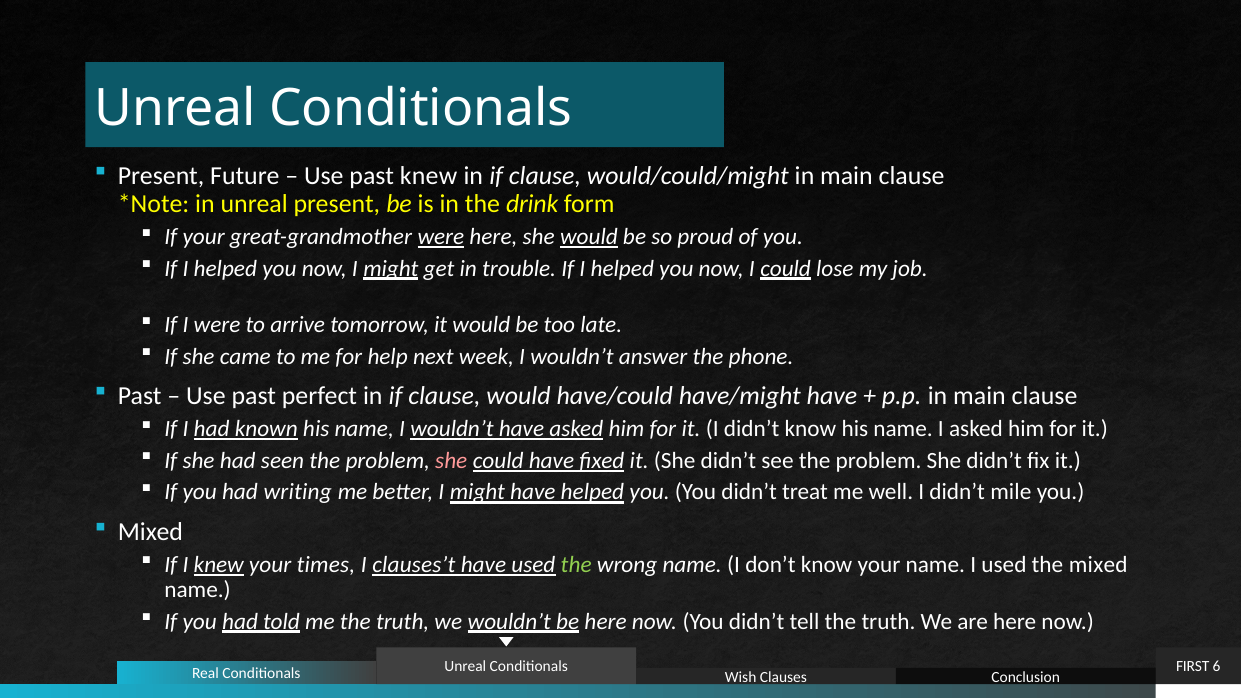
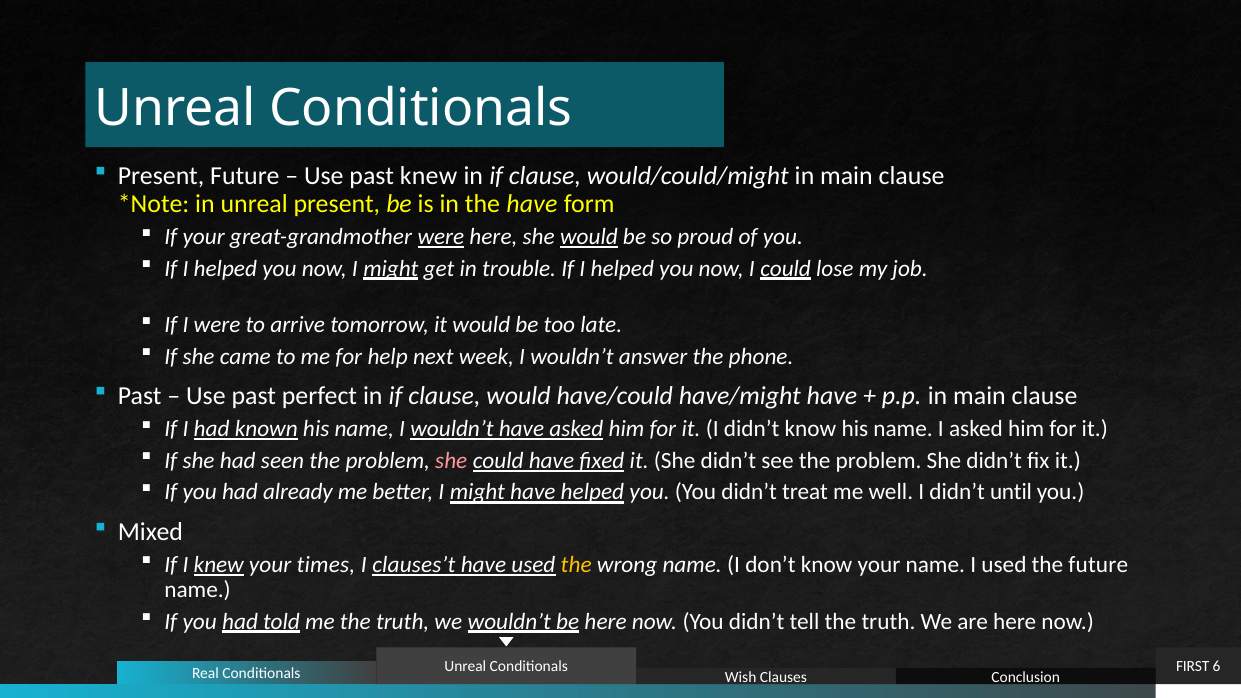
the drink: drink -> have (532, 204)
writing: writing -> already (298, 492)
mile: mile -> until (1011, 492)
the colour: light green -> yellow (576, 565)
the mixed: mixed -> future (1098, 565)
